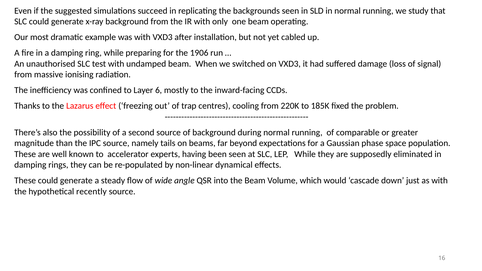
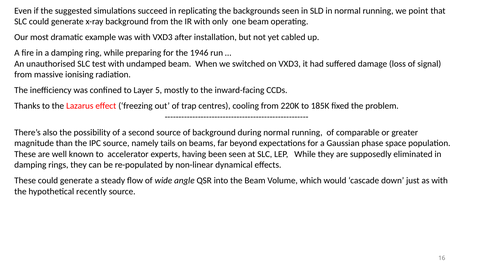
study: study -> point (418, 11)
1906: 1906 -> 1946 (199, 53)
6: 6 -> 5 (159, 90)
